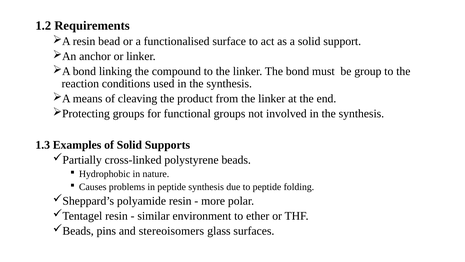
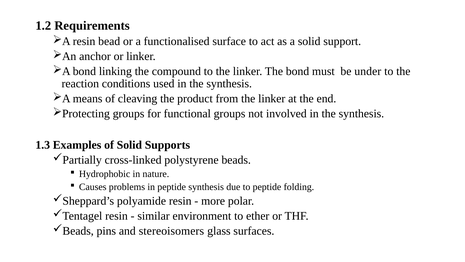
group: group -> under (368, 71)
